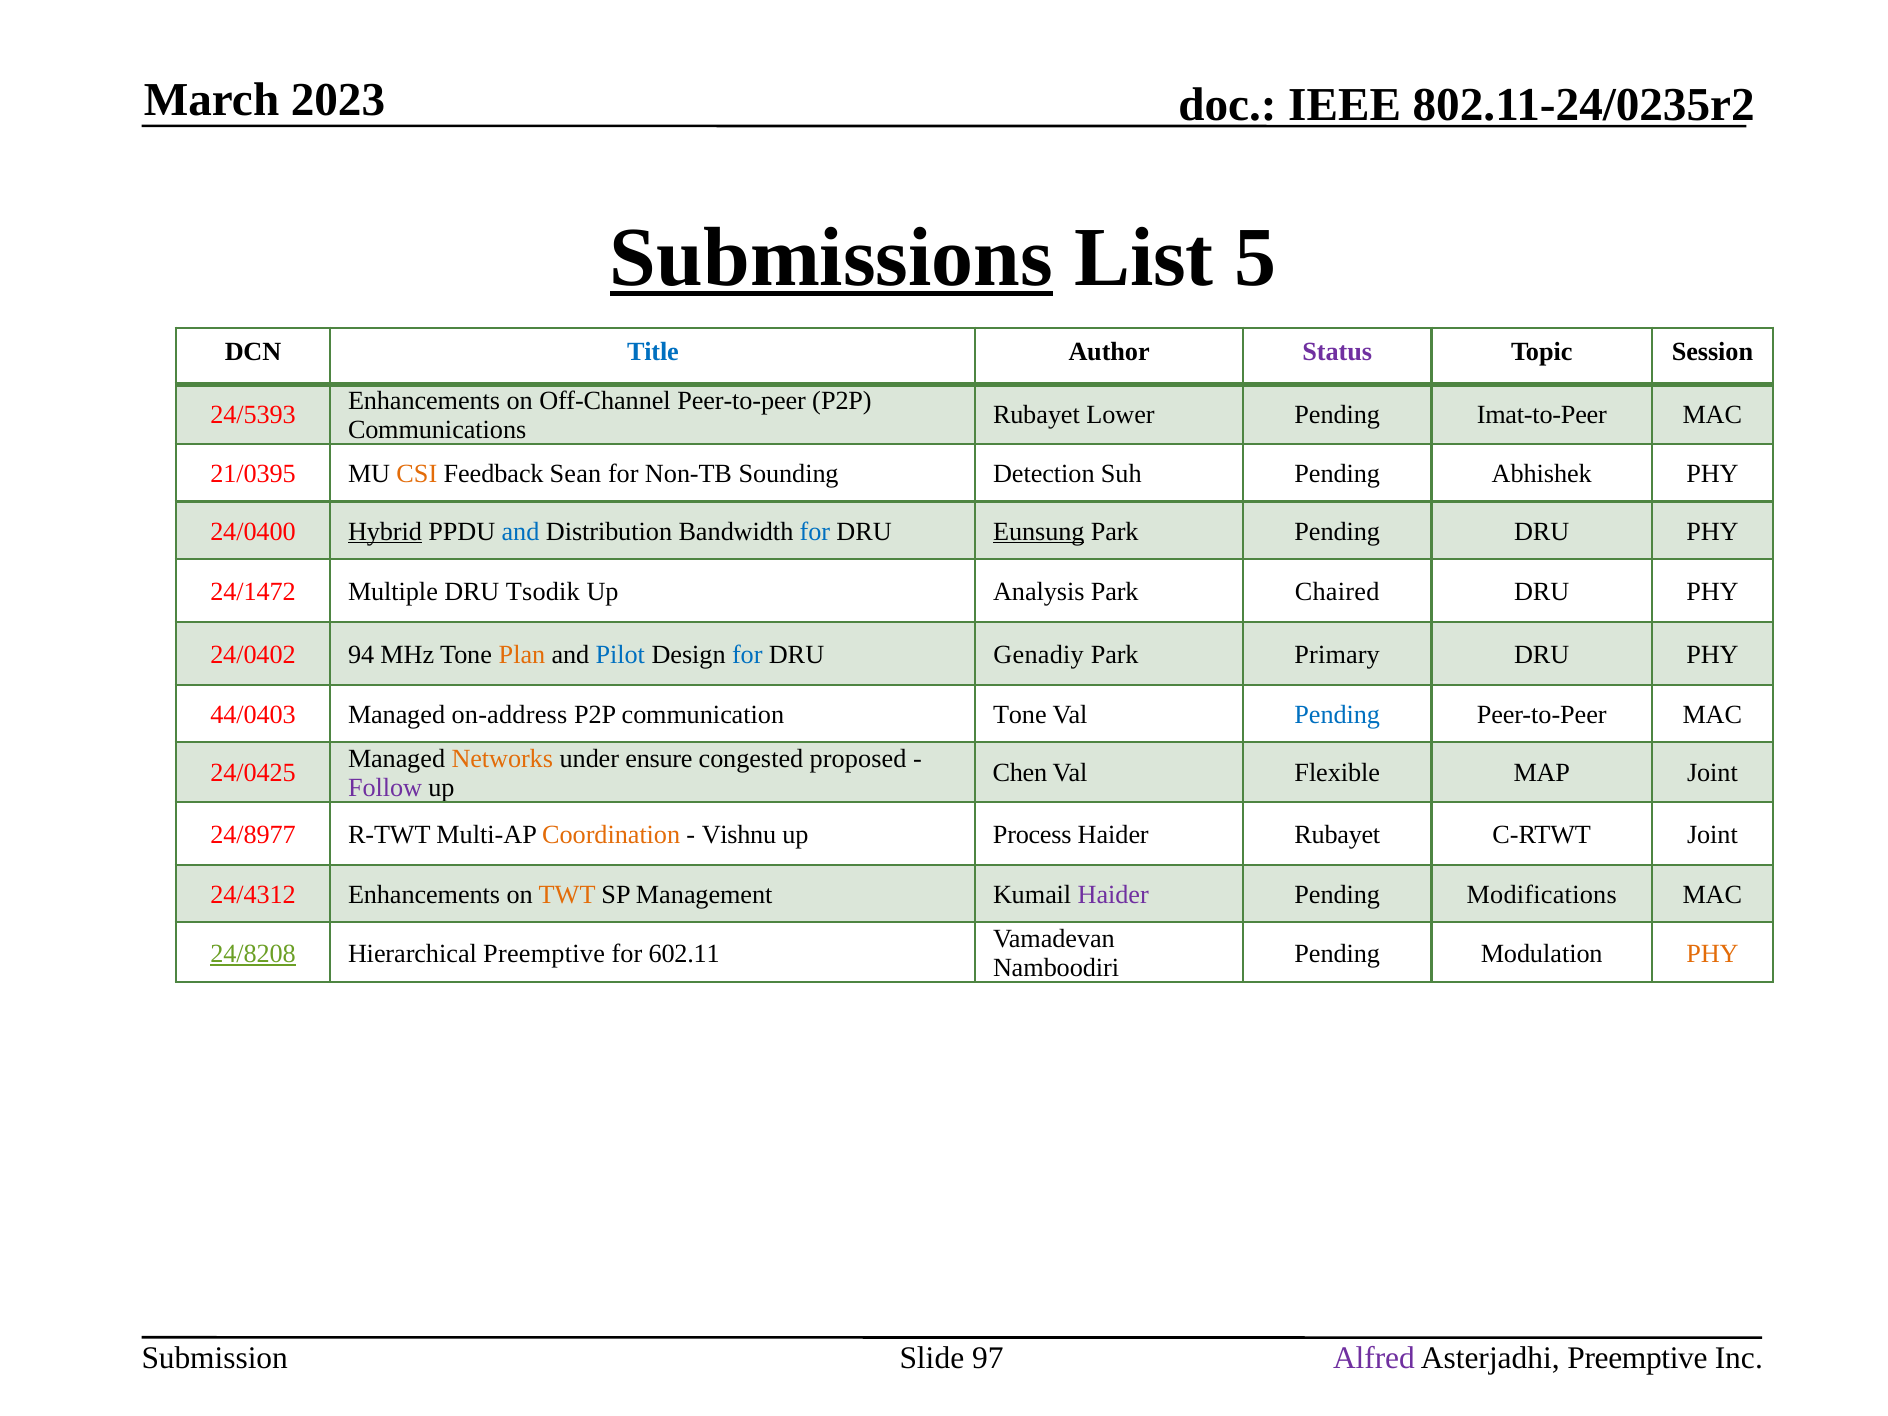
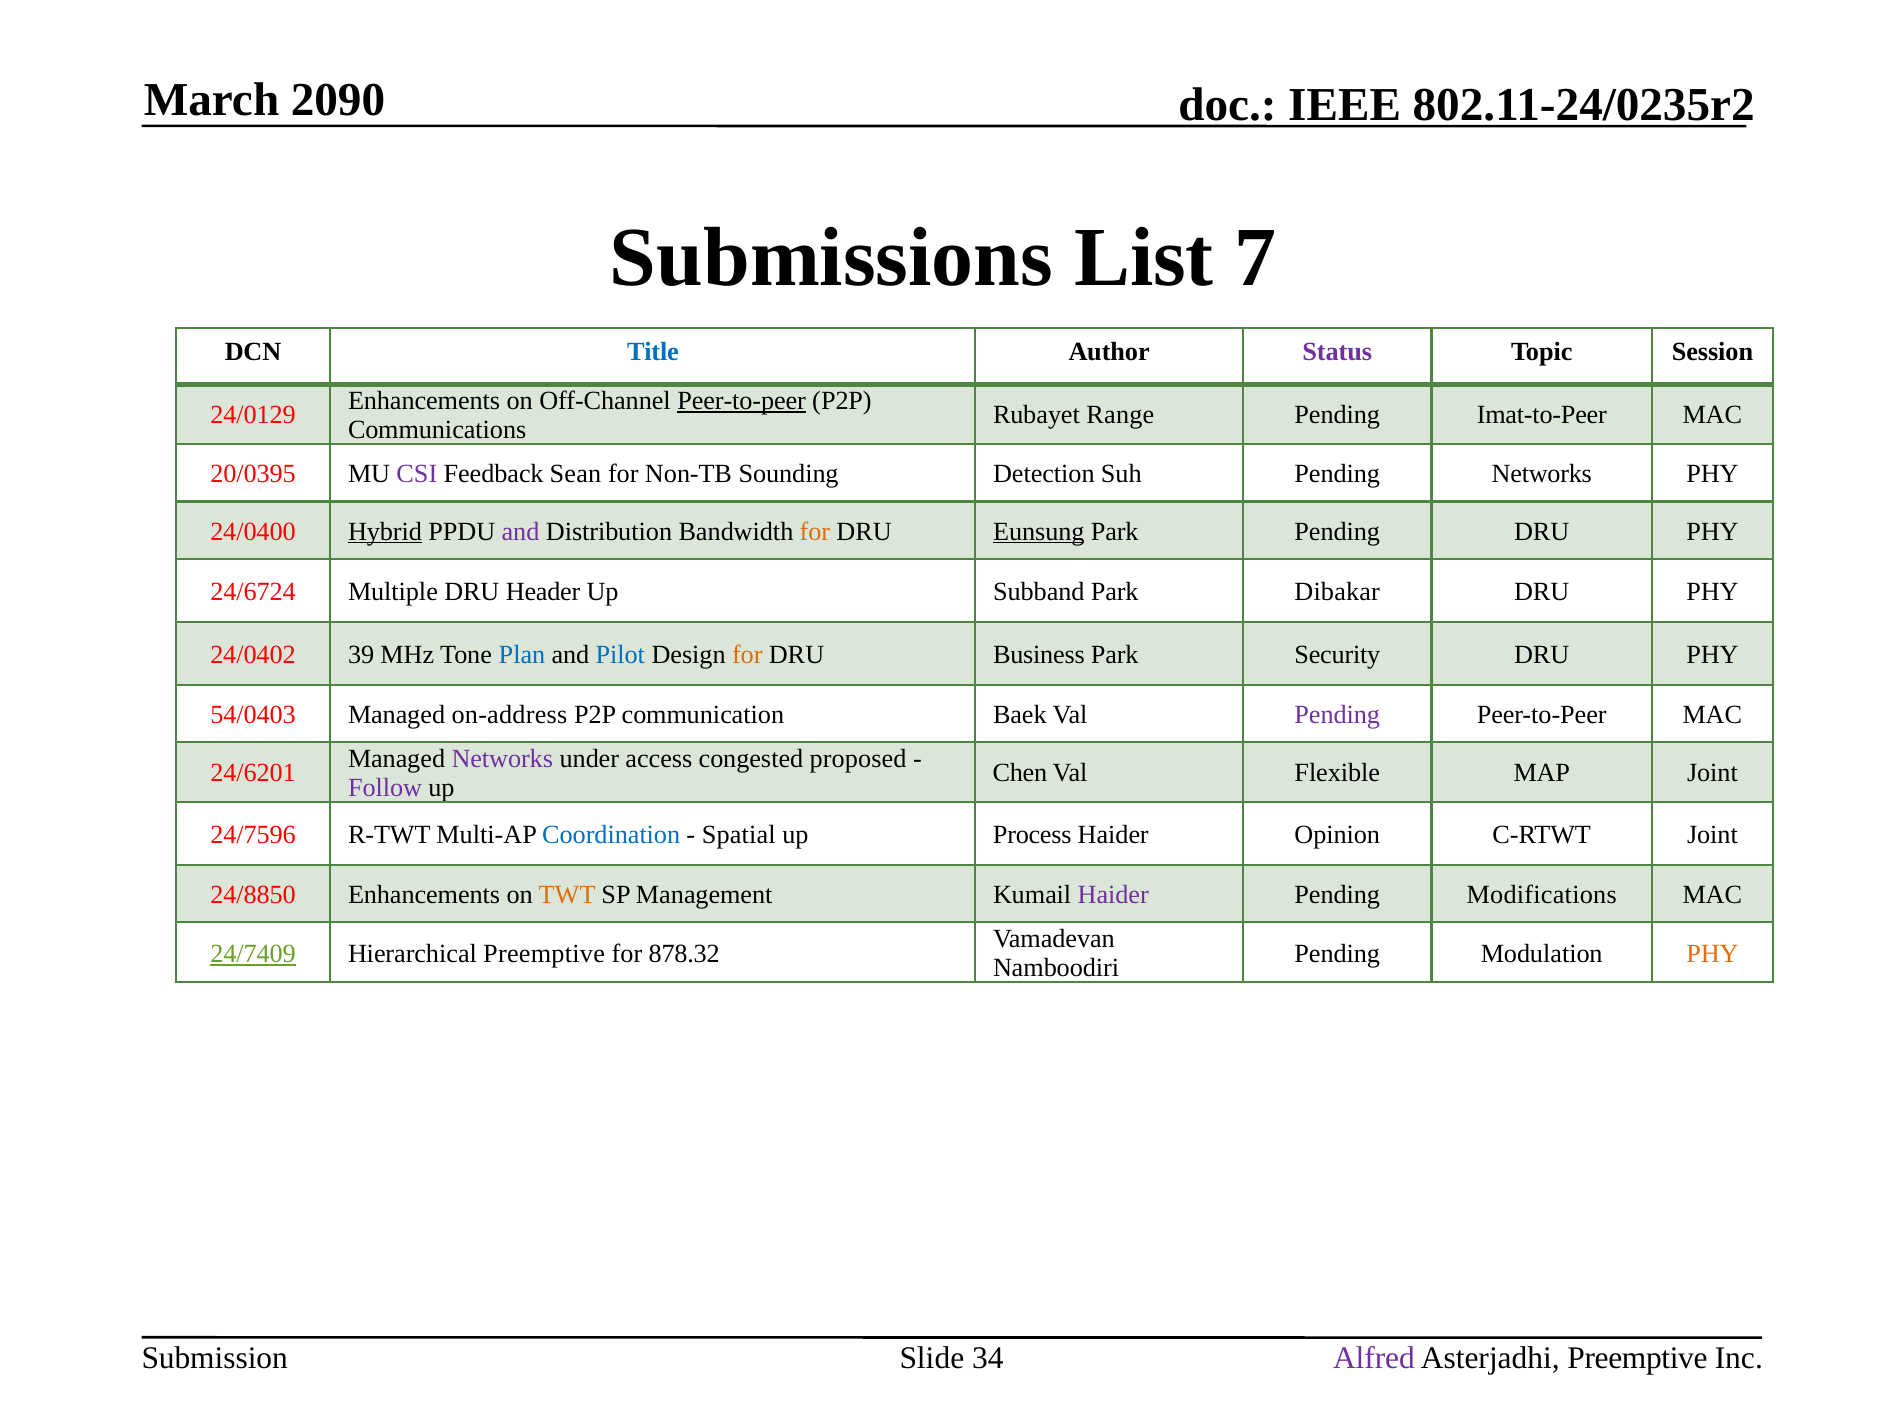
2023: 2023 -> 2090 (338, 100)
Submissions underline: present -> none (832, 257)
5: 5 -> 7 (1256, 257)
Peer-to-peer underline: none -> present (742, 401)
24/5393: 24/5393 -> 24/0129 (253, 415)
Lower: Lower -> Range (1120, 415)
21/0395: 21/0395 -> 20/0395 (253, 474)
CSI colour: orange -> purple (417, 474)
Pending Abhishek: Abhishek -> Networks (1542, 474)
and colour: blue -> purple (521, 531)
for colour: blue -> orange (815, 531)
24/1472: 24/1472 -> 24/6724 (253, 591)
Tsodik: Tsodik -> Header (543, 591)
Analysis: Analysis -> Subband (1039, 591)
Chaired: Chaired -> Dibakar (1337, 591)
94: 94 -> 39 (361, 654)
Plan colour: orange -> blue (522, 654)
for colour: blue -> orange (747, 654)
Genadiy: Genadiy -> Business (1039, 654)
Primary: Primary -> Security (1337, 654)
44/0403: 44/0403 -> 54/0403 (253, 715)
communication Tone: Tone -> Baek (1020, 715)
Pending colour: blue -> purple (1337, 715)
Networks colour: orange -> purple (502, 759)
ensure: ensure -> access (659, 759)
24/0425: 24/0425 -> 24/6201 (253, 773)
24/8977: 24/8977 -> 24/7596 (253, 835)
Coordination colour: orange -> blue (611, 835)
Vishnu: Vishnu -> Spatial (739, 835)
Haider Rubayet: Rubayet -> Opinion (1337, 835)
24/4312: 24/4312 -> 24/8850 (253, 895)
24/8208: 24/8208 -> 24/7409 (253, 953)
602.11: 602.11 -> 878.32 (684, 953)
97: 97 -> 34 (988, 1358)
